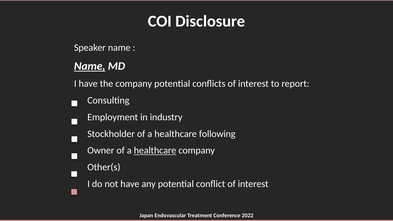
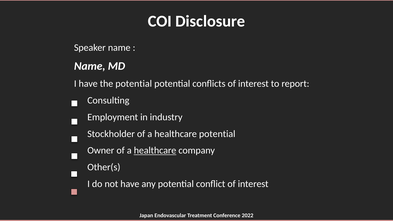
Name underline: present -> none (90, 66)
the company: company -> potential (134, 84)
healthcare following: following -> potential (217, 134)
